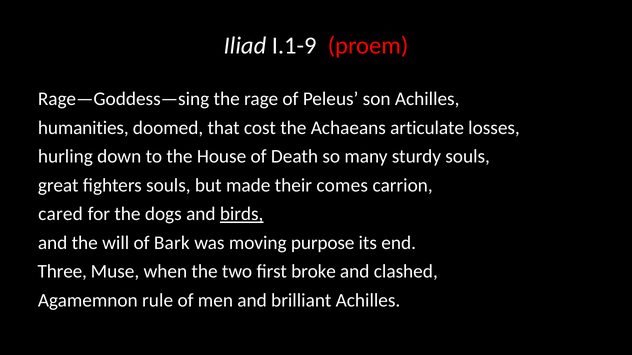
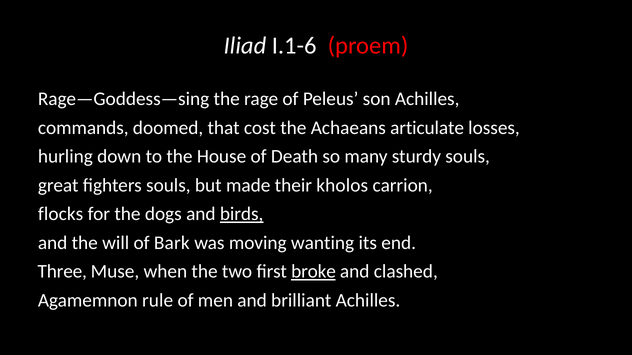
I.1-9: I.1-9 -> I.1-6 (294, 46)
humanities: humanities -> commands (83, 128)
comes: comes -> kholos (342, 185)
cared: cared -> flocks (61, 214)
purpose: purpose -> wanting (323, 243)
broke underline: none -> present (314, 272)
